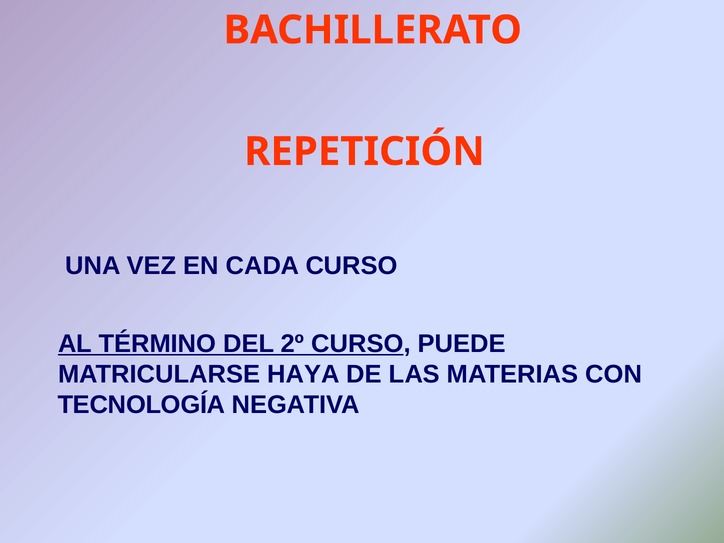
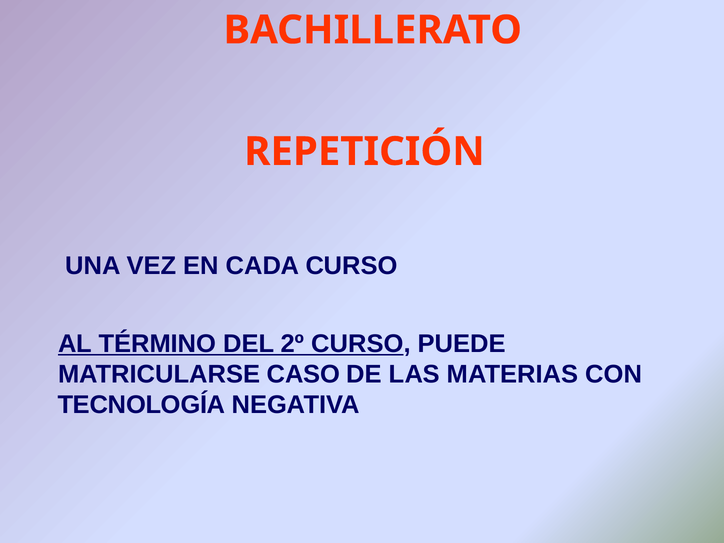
HAYA: HAYA -> CASO (303, 374)
